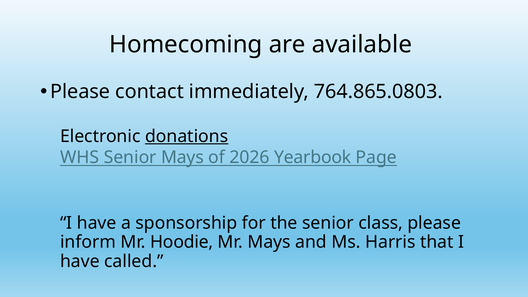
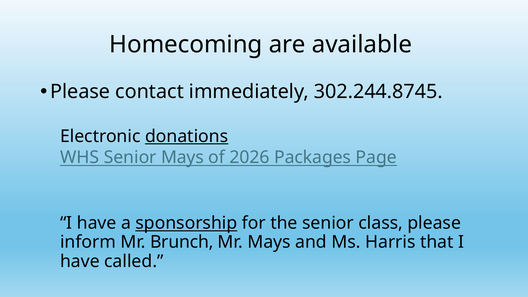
764.865.0803: 764.865.0803 -> 302.244.8745 (378, 92)
Yearbook: Yearbook -> Packages (313, 157)
sponsorship underline: none -> present (186, 223)
Hoodie: Hoodie -> Brunch (182, 242)
